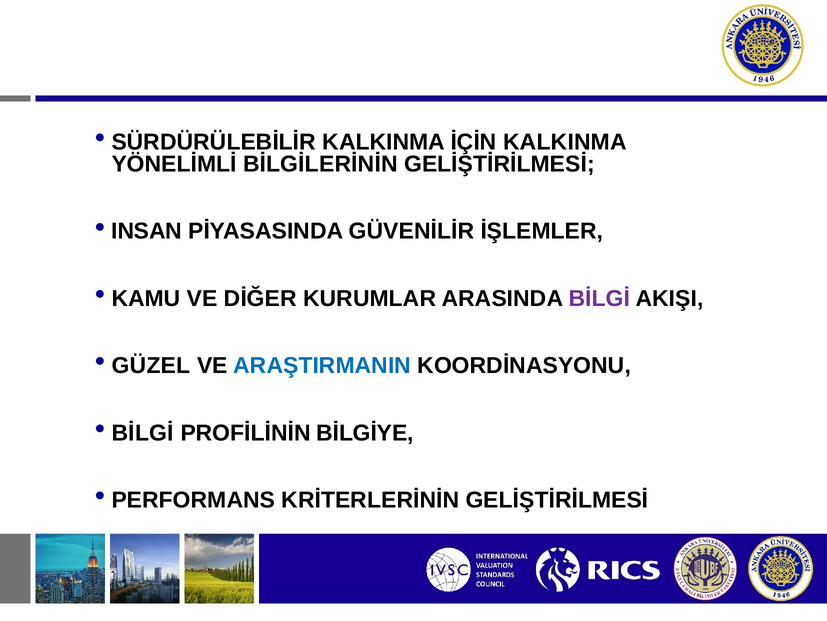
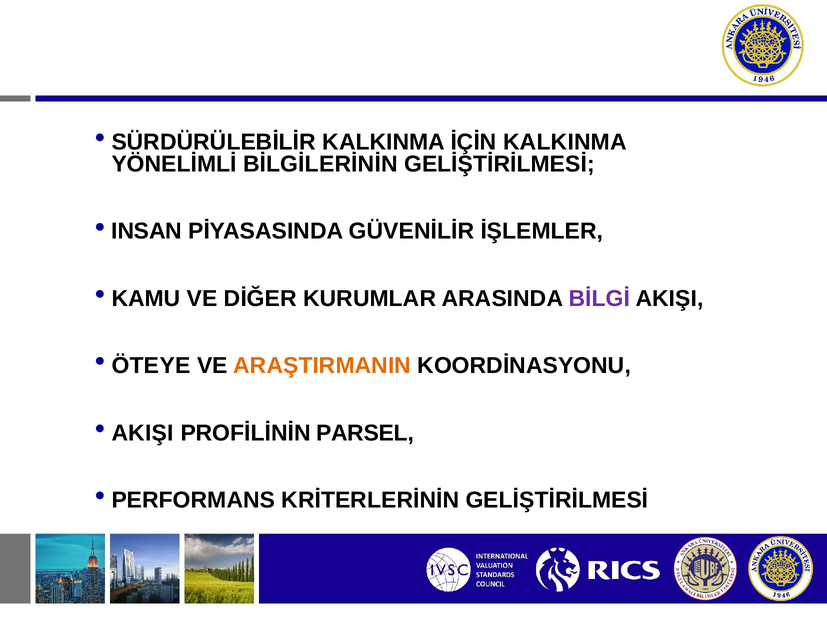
GÜZEL: GÜZEL -> ÖTEYE (151, 365)
ARAŞTIRMANIN colour: blue -> orange (322, 365)
BİLGİ: BİLGİ -> AKIŞI (143, 432)
BİLGİYE: BİLGİYE -> PARSEL (365, 432)
